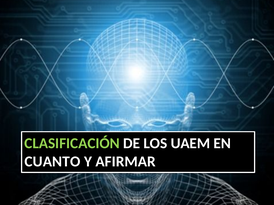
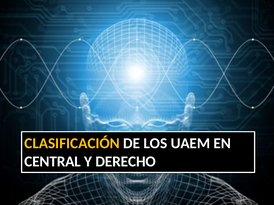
CLASIFICACIÓN colour: light green -> yellow (72, 144)
CUANTO: CUANTO -> CENTRAL (53, 162)
AFIRMAR: AFIRMAR -> DERECHO (126, 162)
